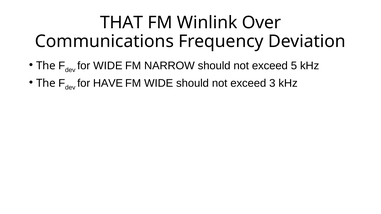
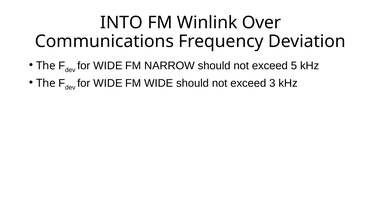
THAT: THAT -> INTO (121, 23)
HAVE: HAVE -> WIDE (108, 83)
